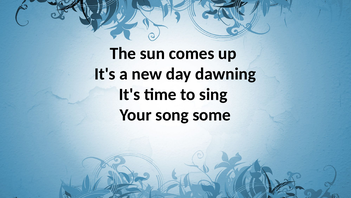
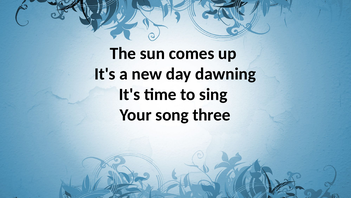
some: some -> three (212, 115)
